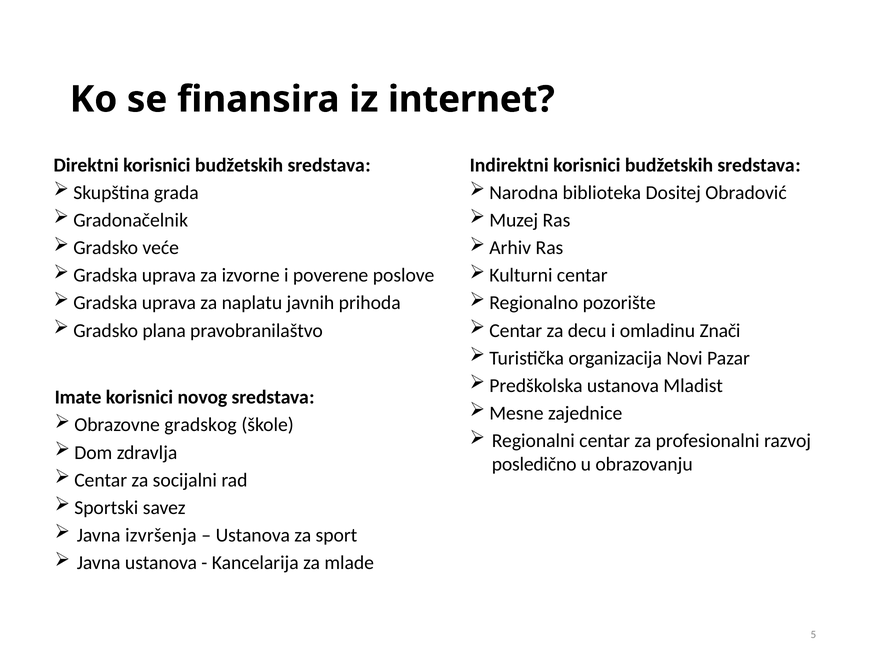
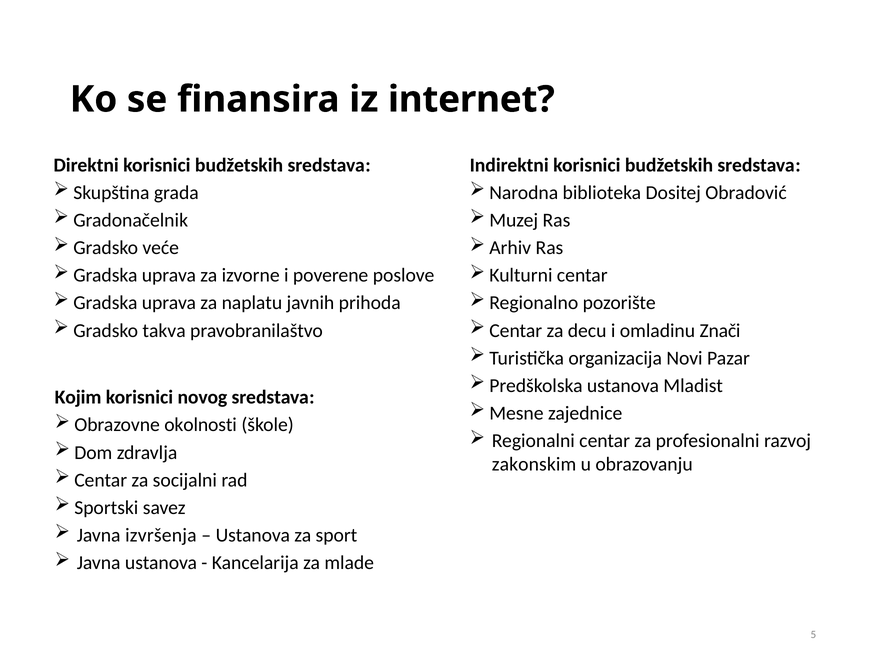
plana: plana -> takva (164, 330)
Imate: Imate -> Kojim (78, 397)
gradskog: gradskog -> okolnosti (201, 425)
posledično: posledično -> zakonskim (534, 464)
